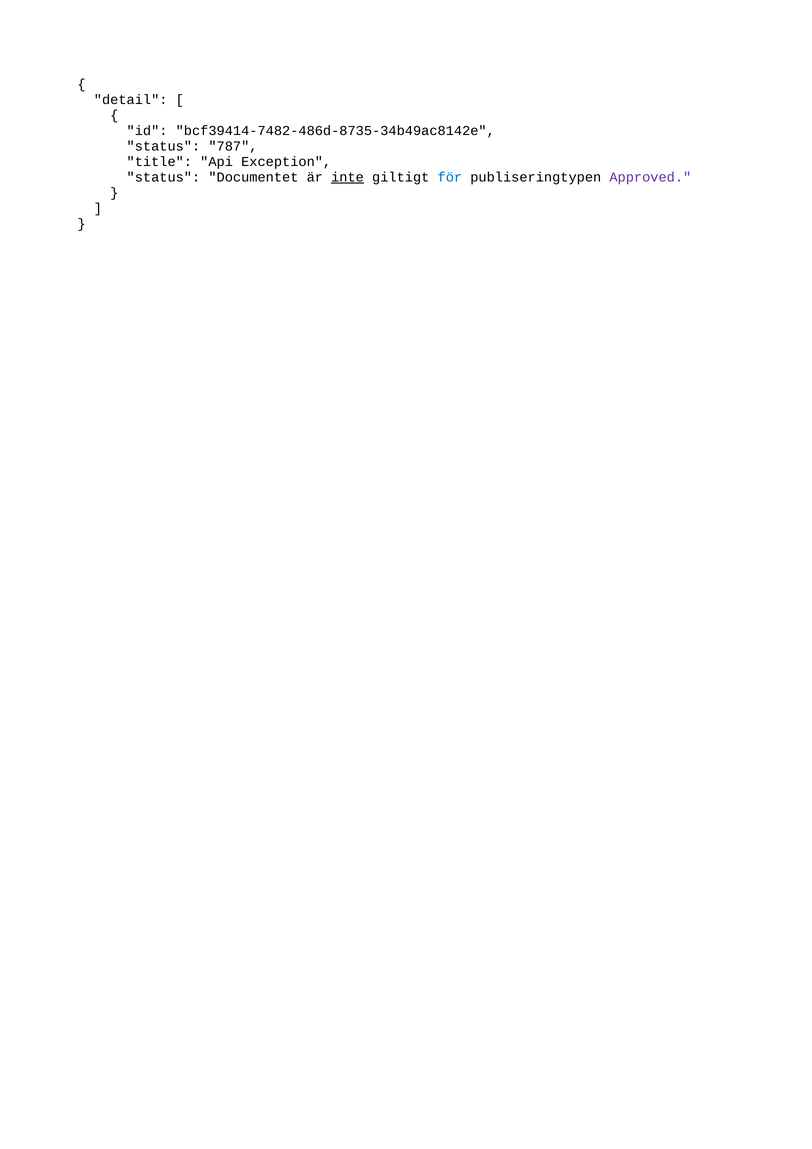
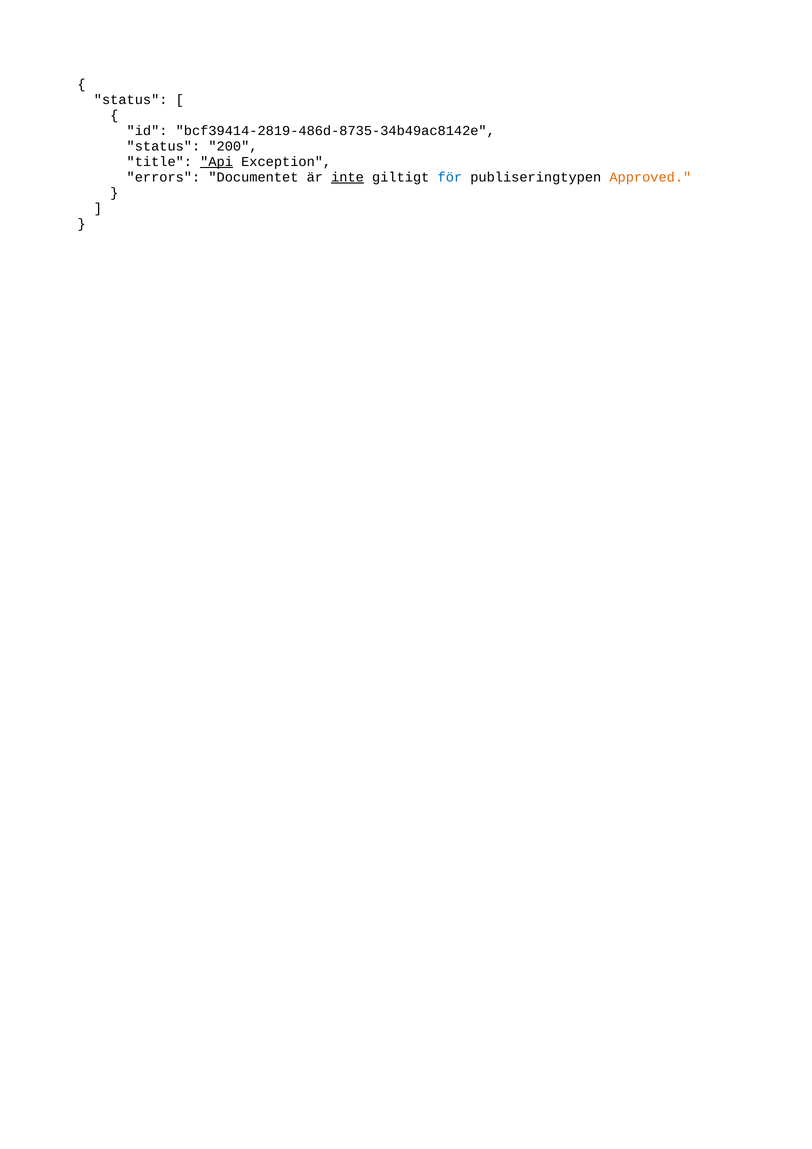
detail: detail -> status (131, 100)
bcf39414-7482-486d-8735-34b49ac8142e: bcf39414-7482-486d-8735-34b49ac8142e -> bcf39414-2819-486d-8735-34b49ac8142e (335, 131)
787: 787 -> 200 (233, 146)
Api underline: none -> present (217, 162)
status: status -> errors (163, 177)
Approved colour: purple -> orange (650, 177)
